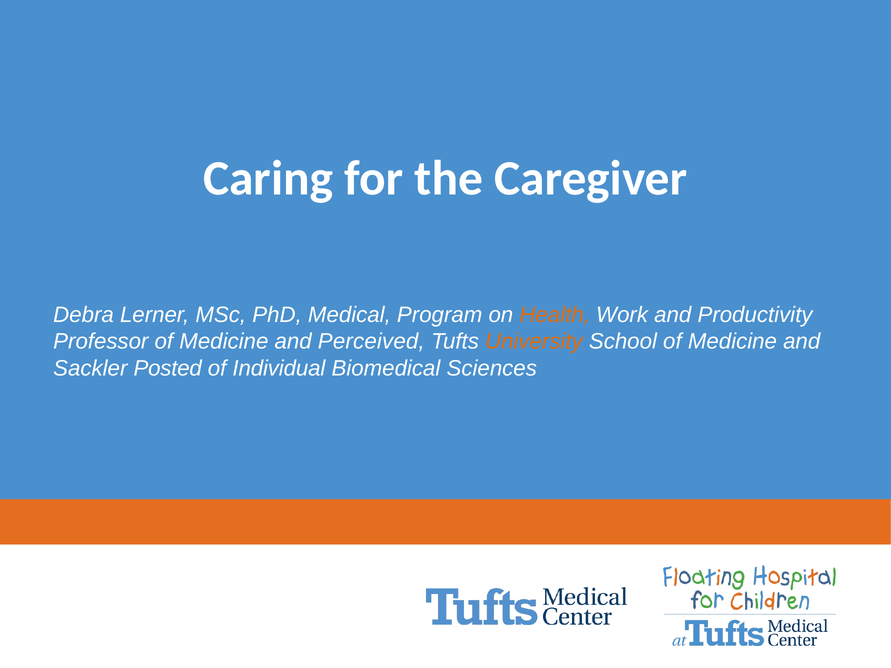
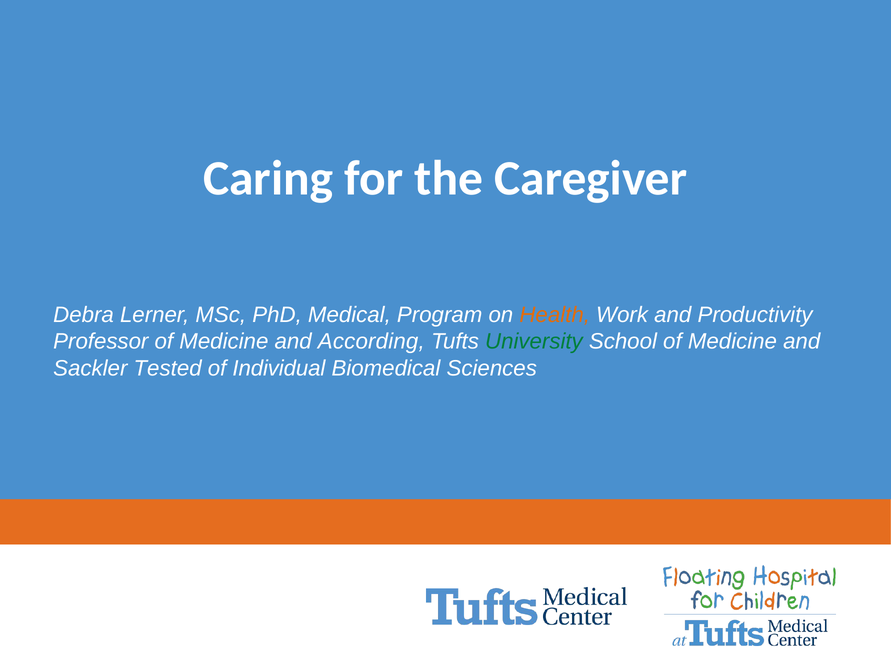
Perceived: Perceived -> According (371, 342)
University colour: orange -> green (534, 342)
Posted: Posted -> Tested (168, 368)
